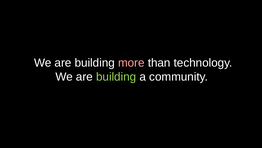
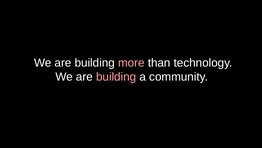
building colour: light green -> pink (116, 76)
